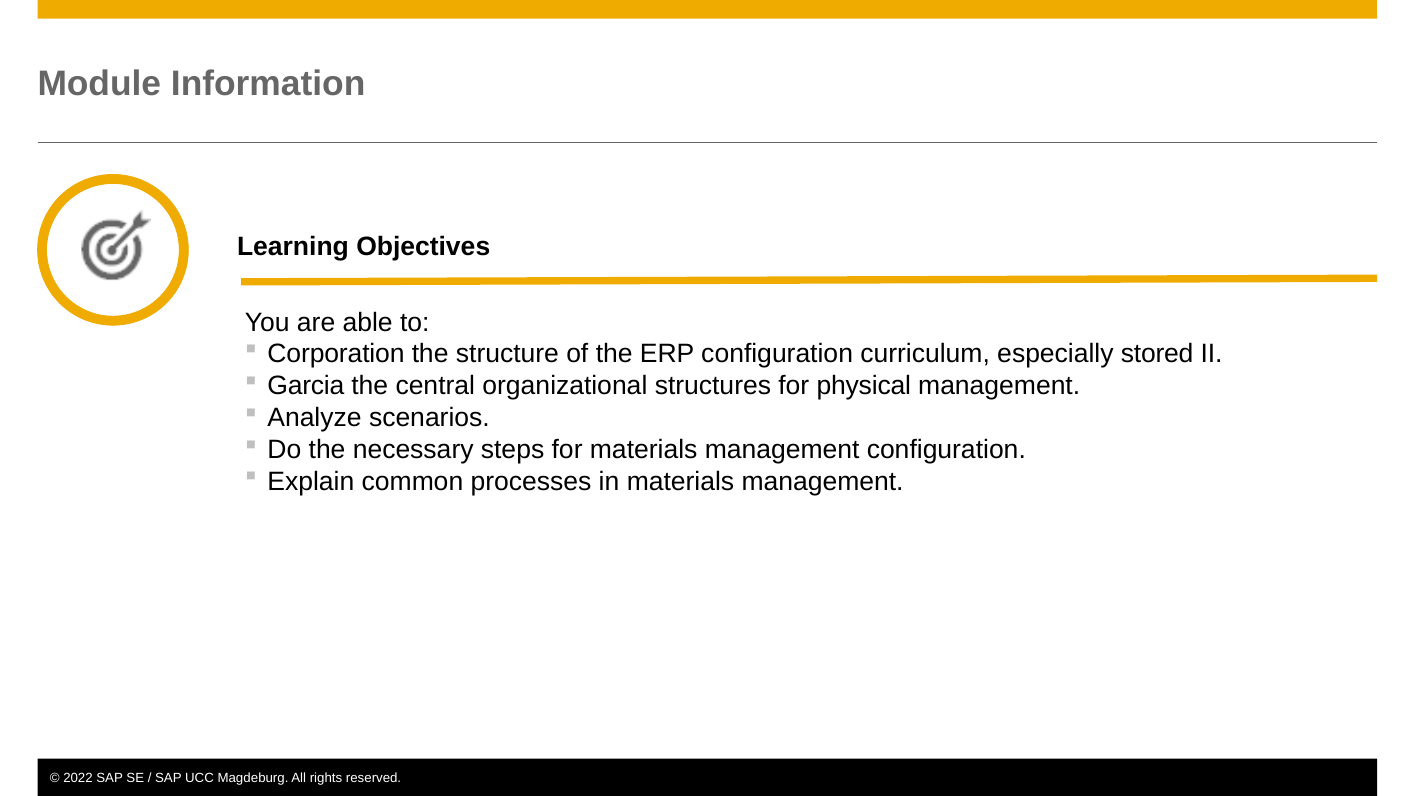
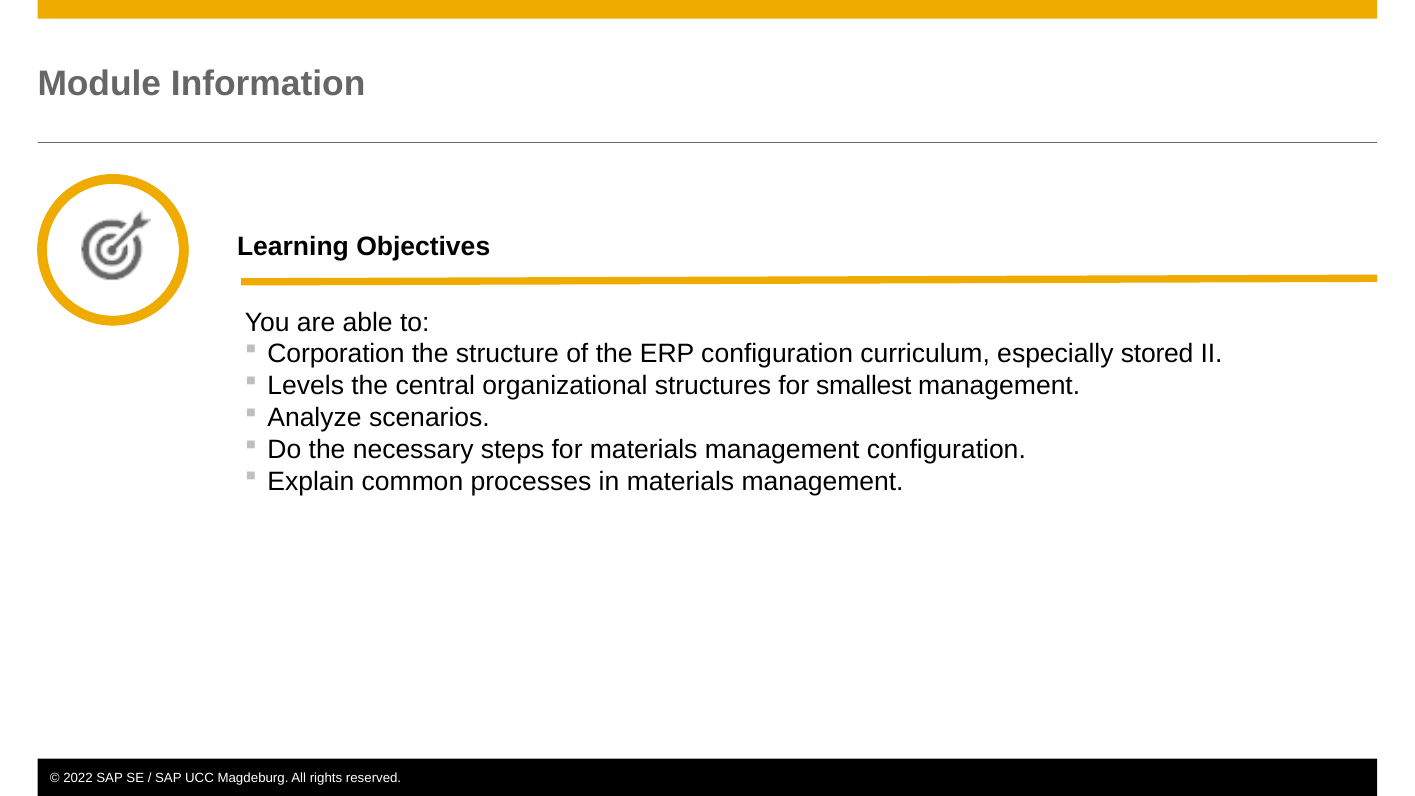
Garcia: Garcia -> Levels (306, 386)
physical: physical -> smallest (864, 386)
